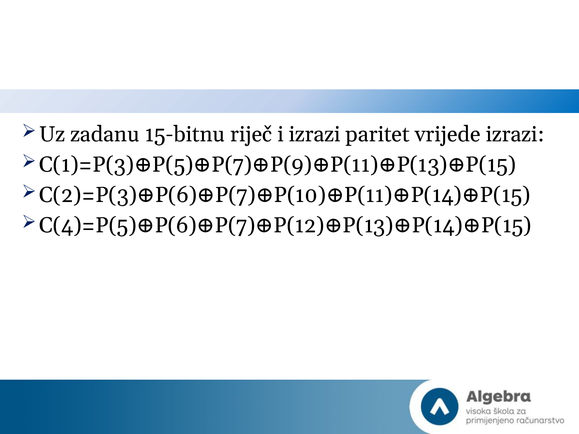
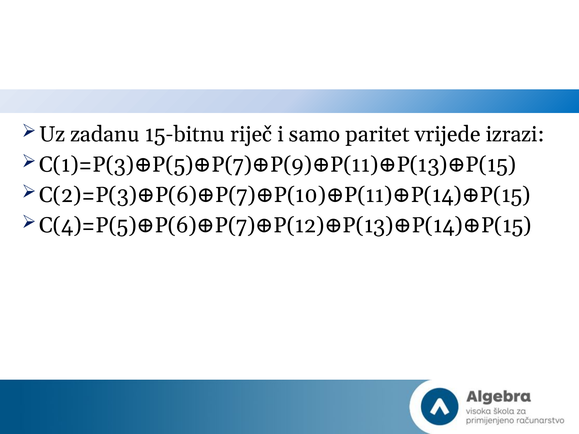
i izrazi: izrazi -> samo (315, 134)
